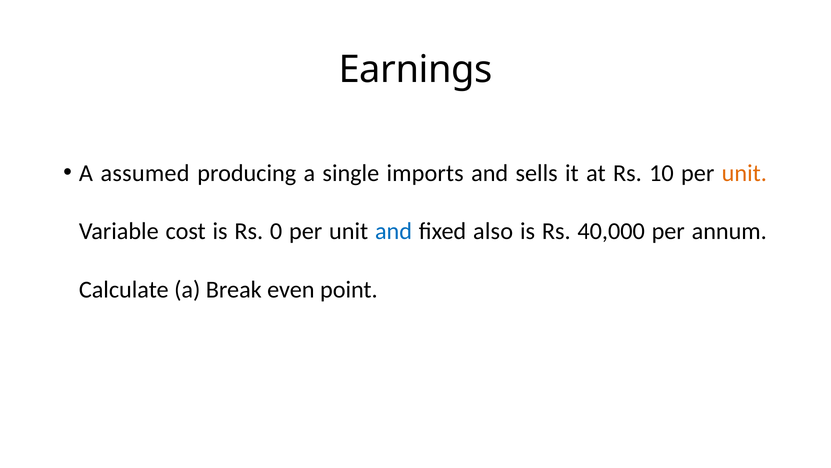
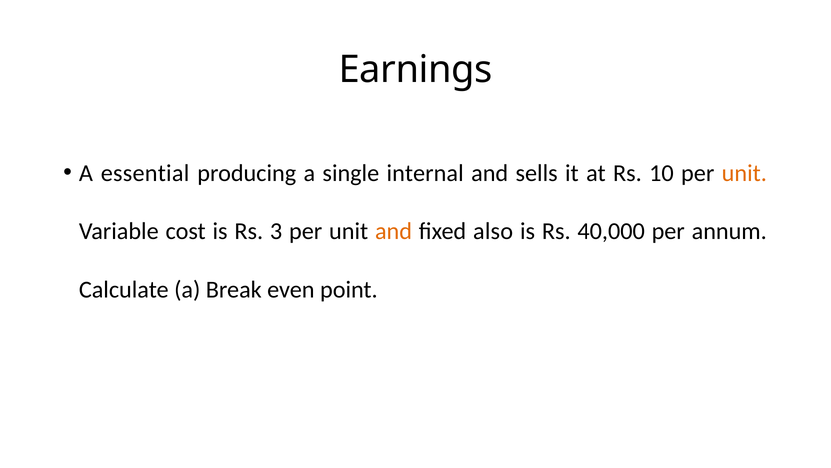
assumed: assumed -> essential (145, 173)
imports: imports -> internal (425, 173)
0: 0 -> 3 (276, 231)
and colour: blue -> orange (394, 231)
